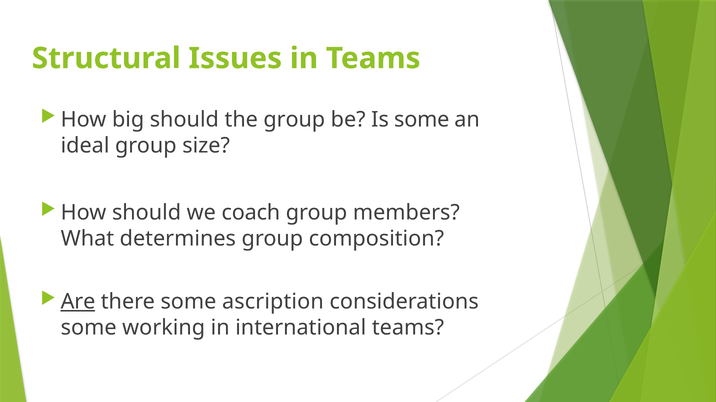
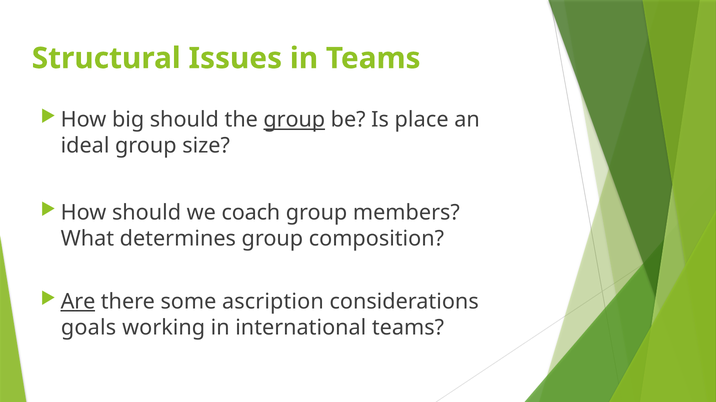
group underline: none -> present (294, 120)
Is some: some -> place (422, 120)
some: some -> goals (89, 328)
